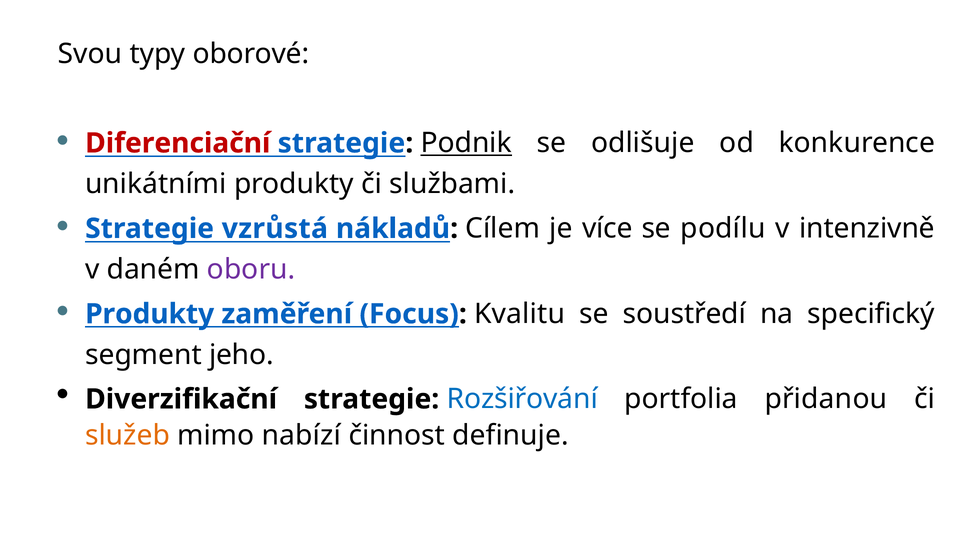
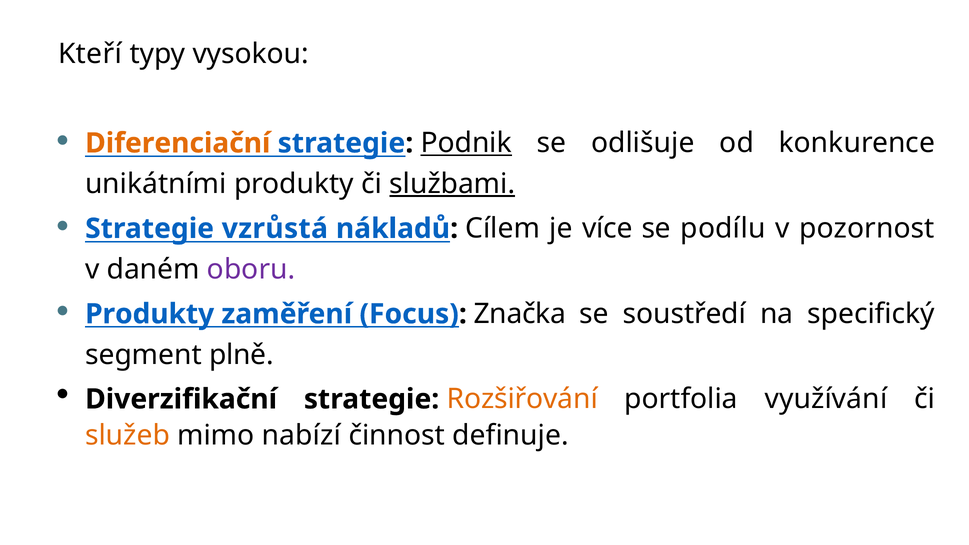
Svou: Svou -> Kteří (90, 54)
oborové: oborové -> vysokou (251, 54)
Diferenciační colour: red -> orange (178, 143)
službami underline: none -> present (452, 184)
intenzivně: intenzivně -> pozornost (867, 229)
Kvalitu: Kvalitu -> Značka (520, 314)
jeho: jeho -> plně (241, 355)
Rozšiřování colour: blue -> orange (522, 399)
přidanou: přidanou -> využívání (826, 399)
